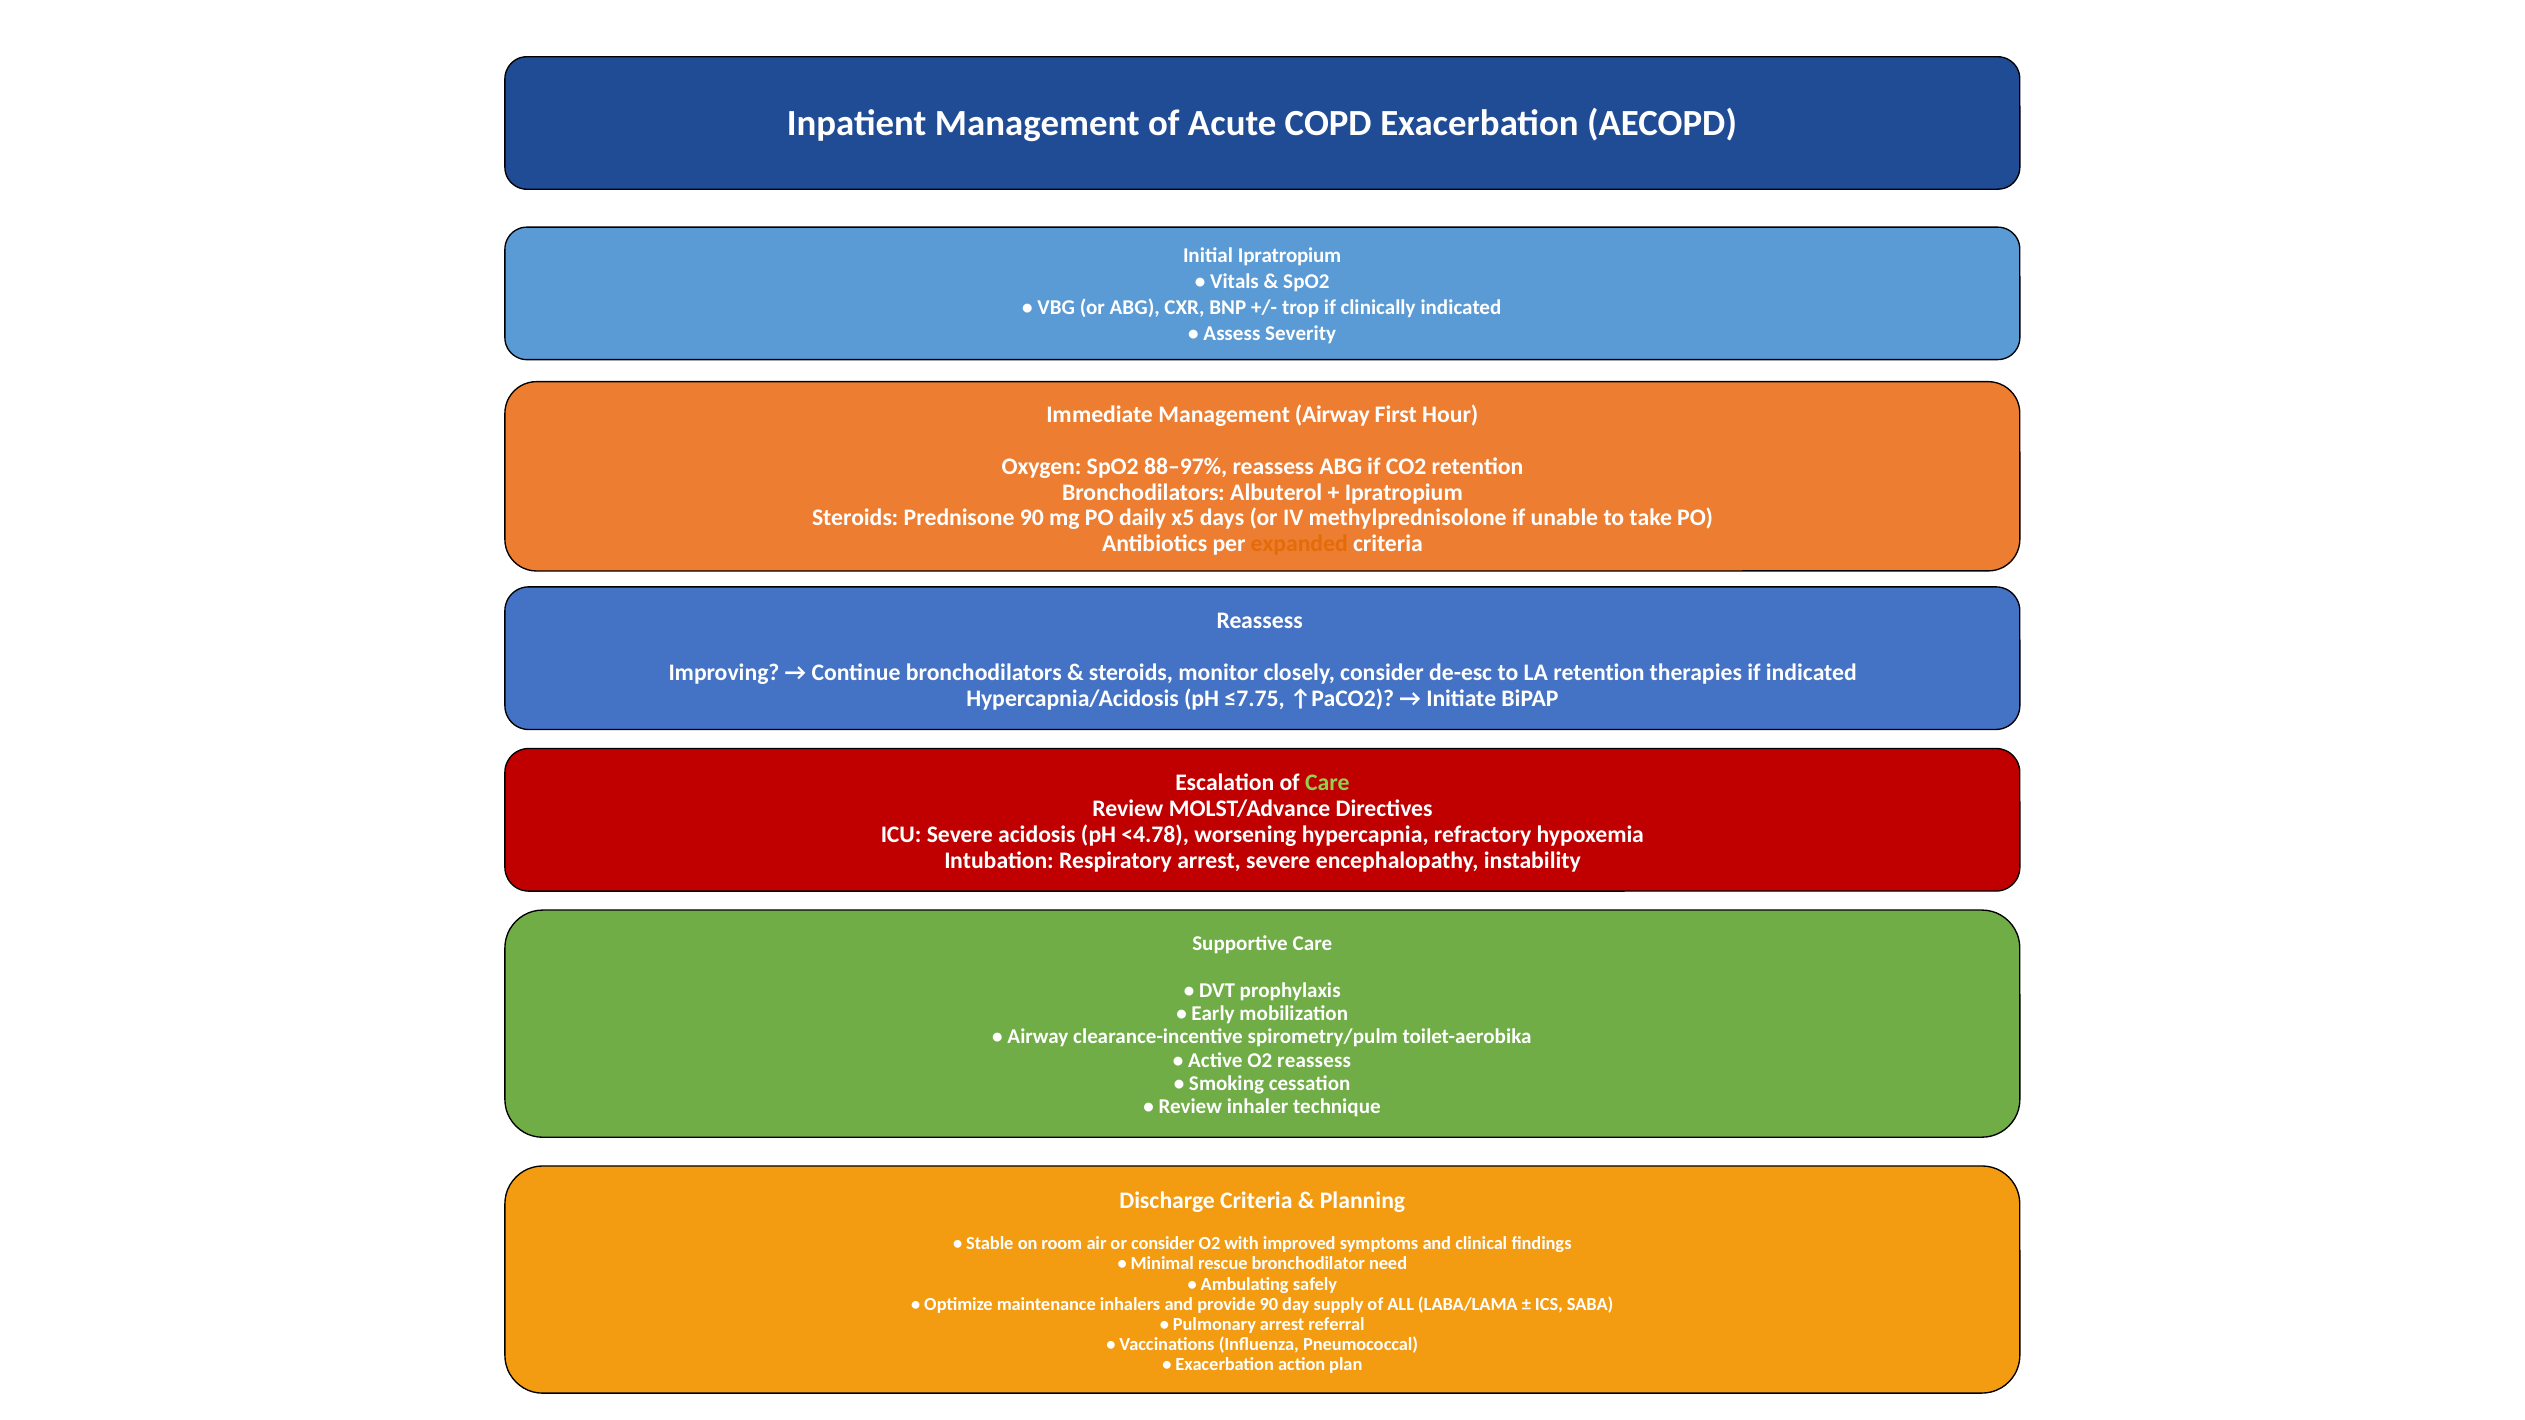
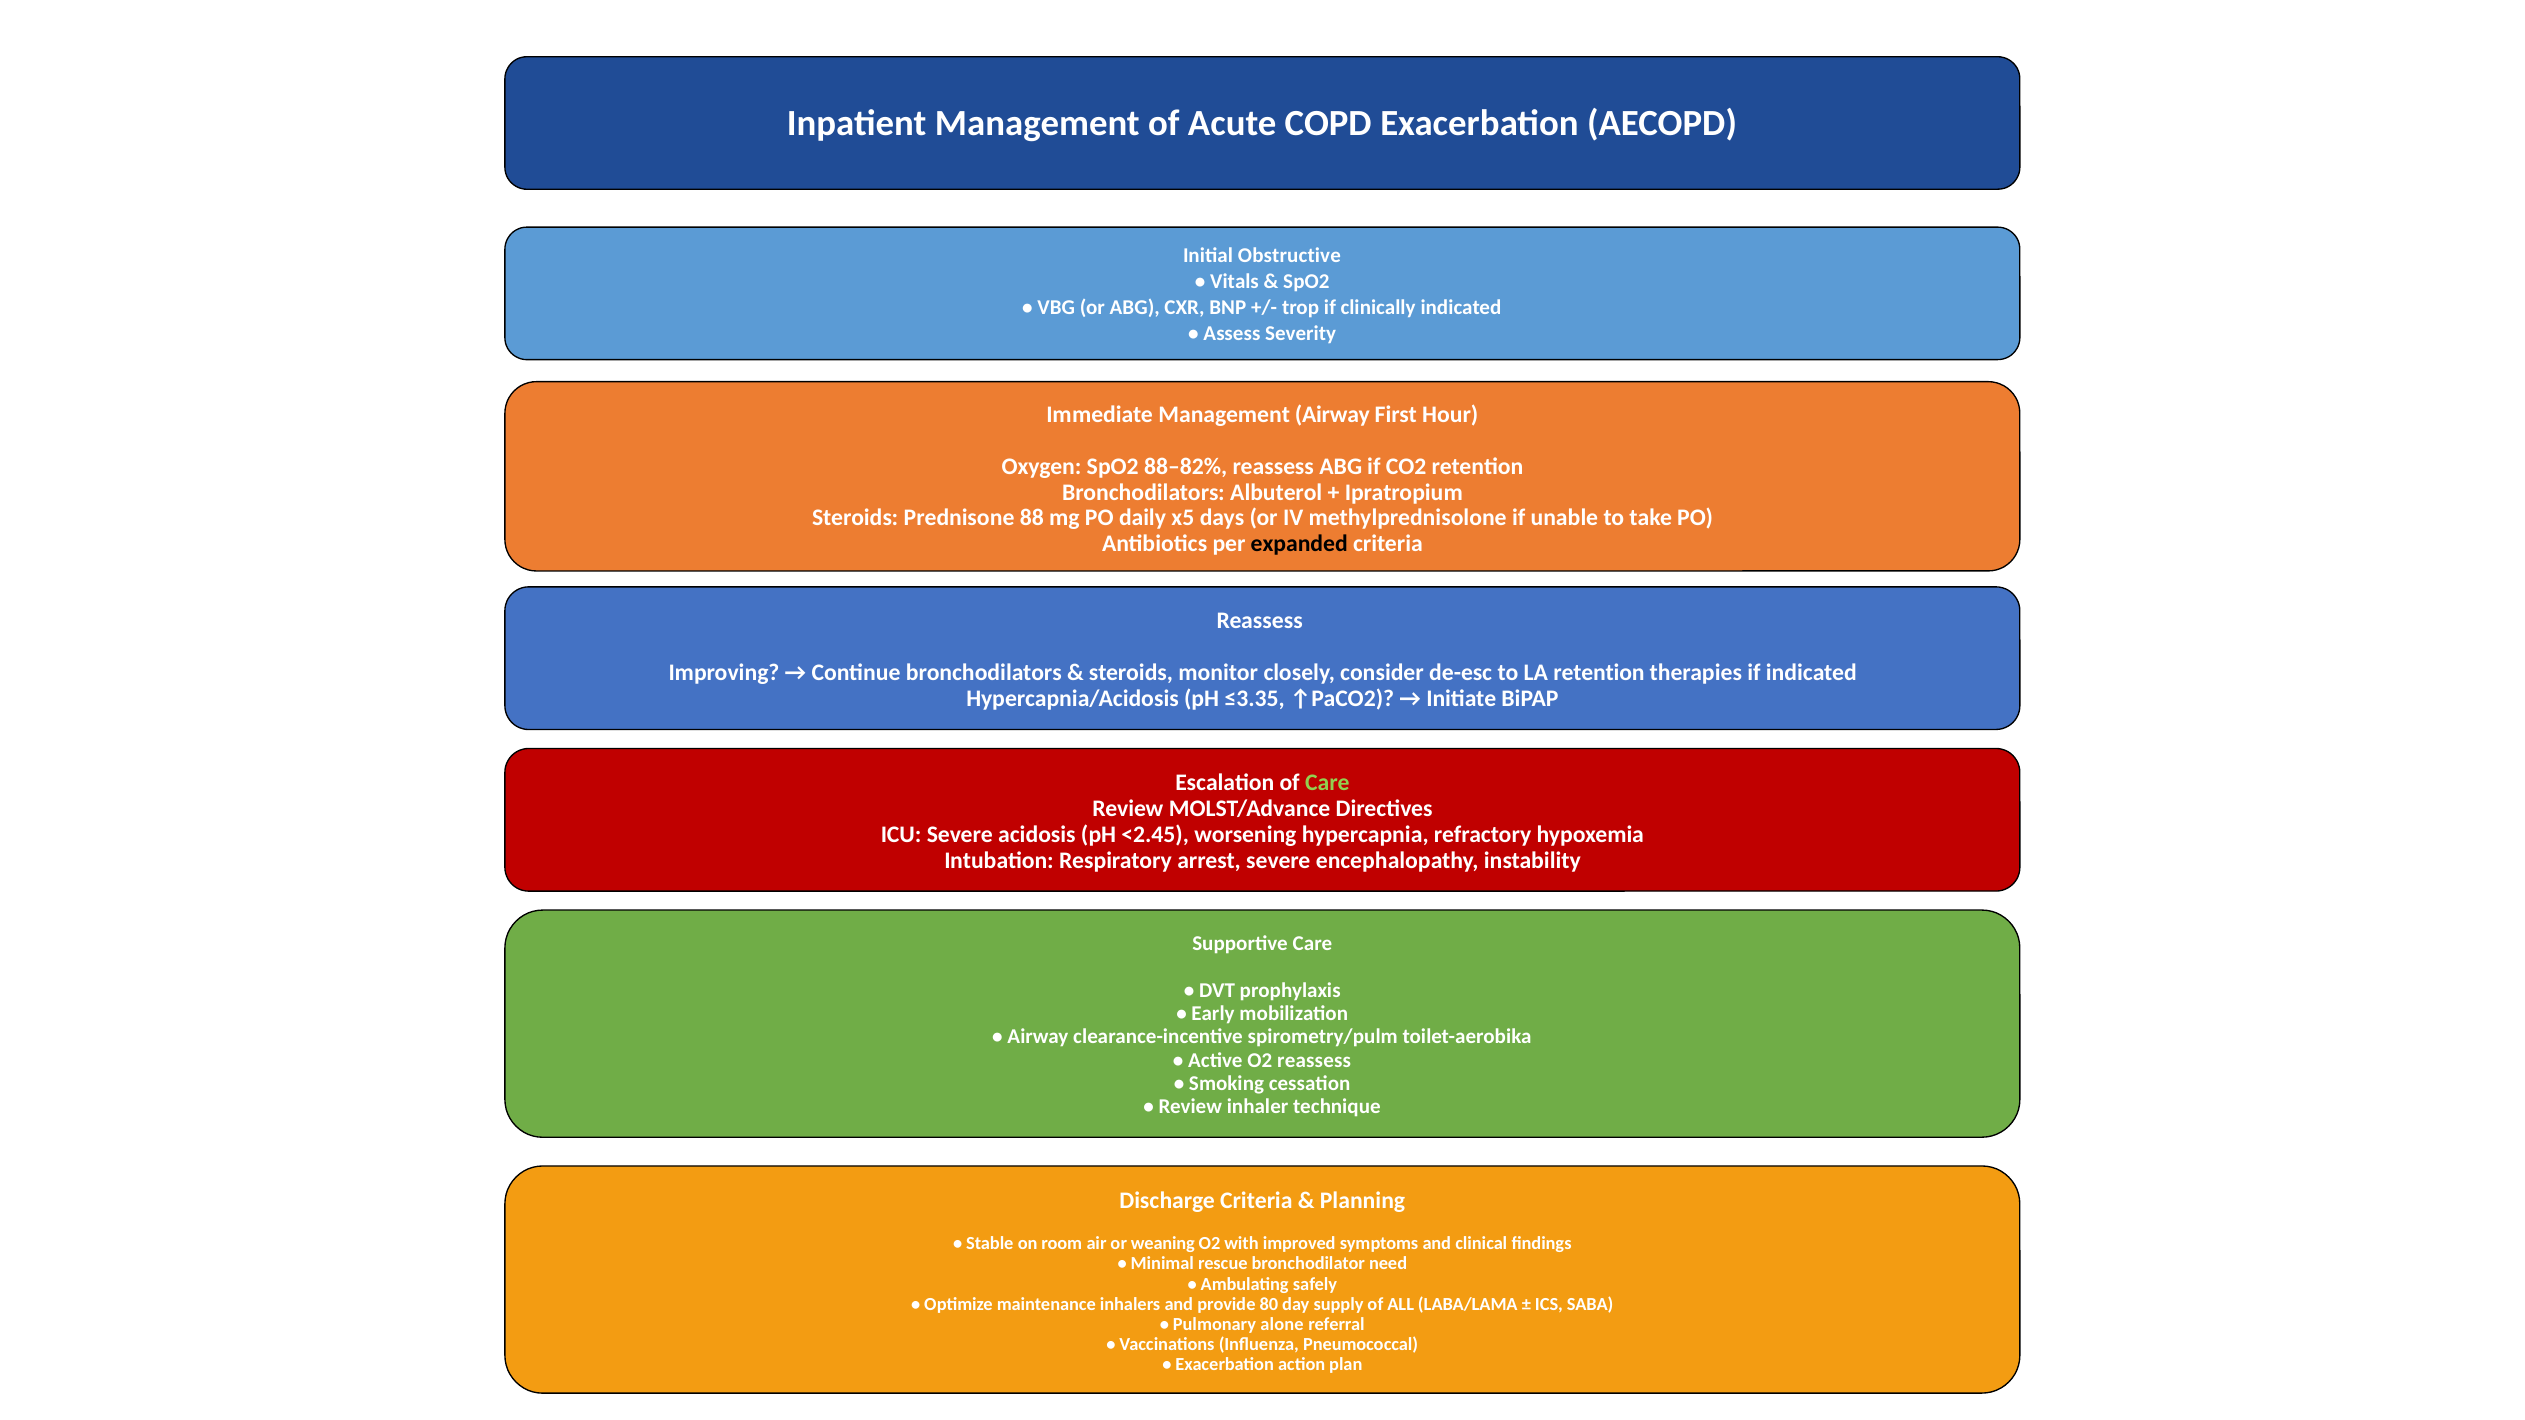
Initial Ipratropium: Ipratropium -> Obstructive (1289, 256)
88–97%: 88–97% -> 88–82% (1186, 467)
Prednisone 90: 90 -> 88 (1032, 518)
expanded colour: orange -> black (1299, 544)
≤7.75: ≤7.75 -> ≤3.35 (1255, 699)
<4.78: <4.78 -> <2.45 (1155, 835)
or consider: consider -> weaning (1163, 1244)
provide 90: 90 -> 80 (1269, 1304)
Pulmonary arrest: arrest -> alone (1282, 1325)
